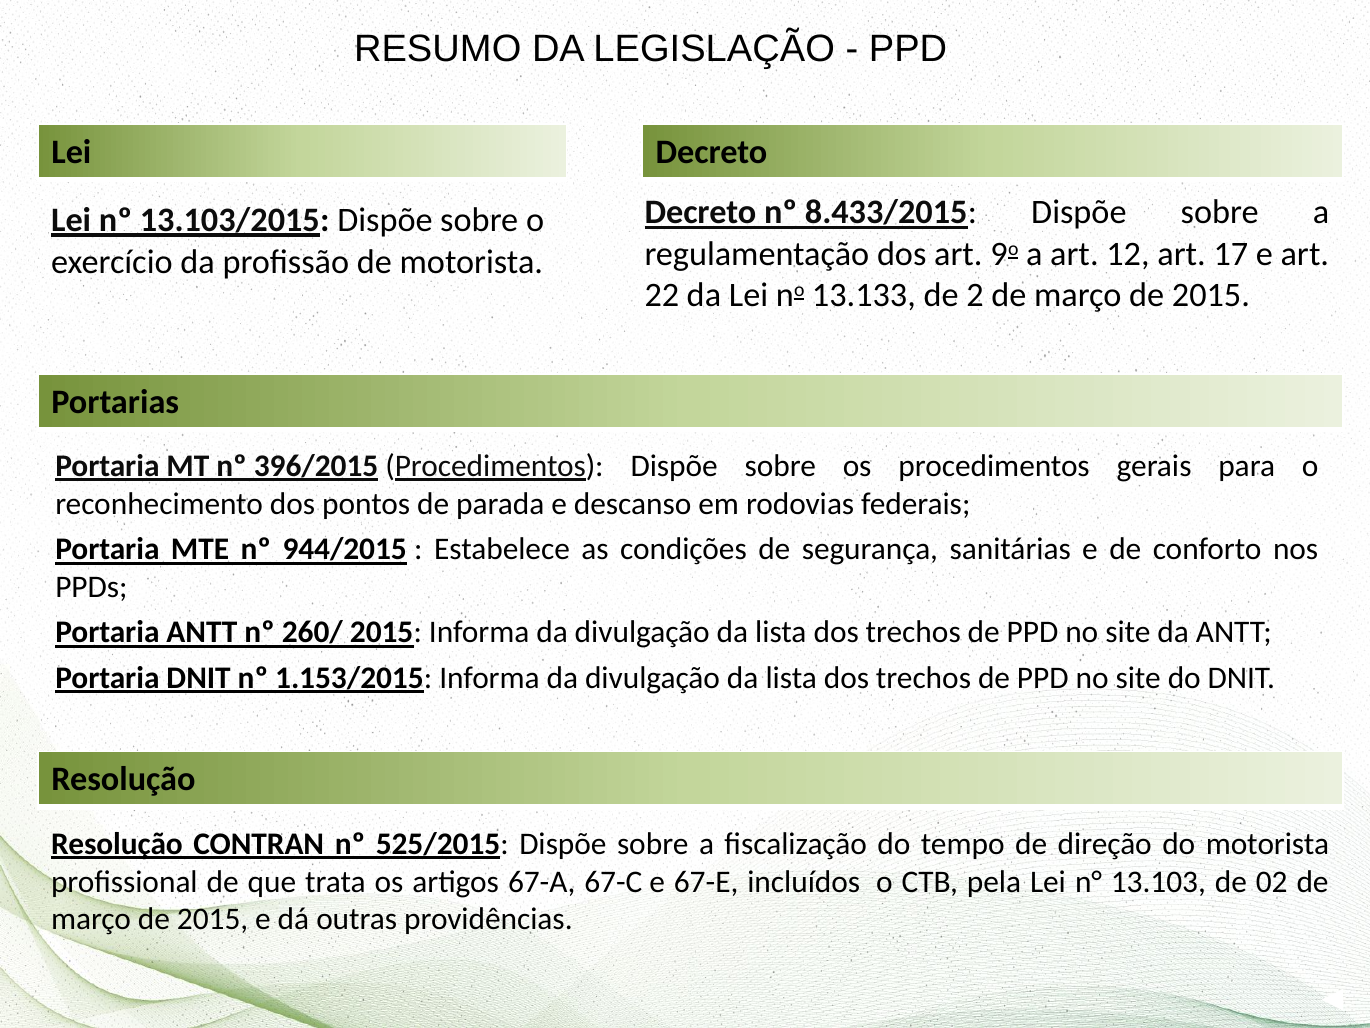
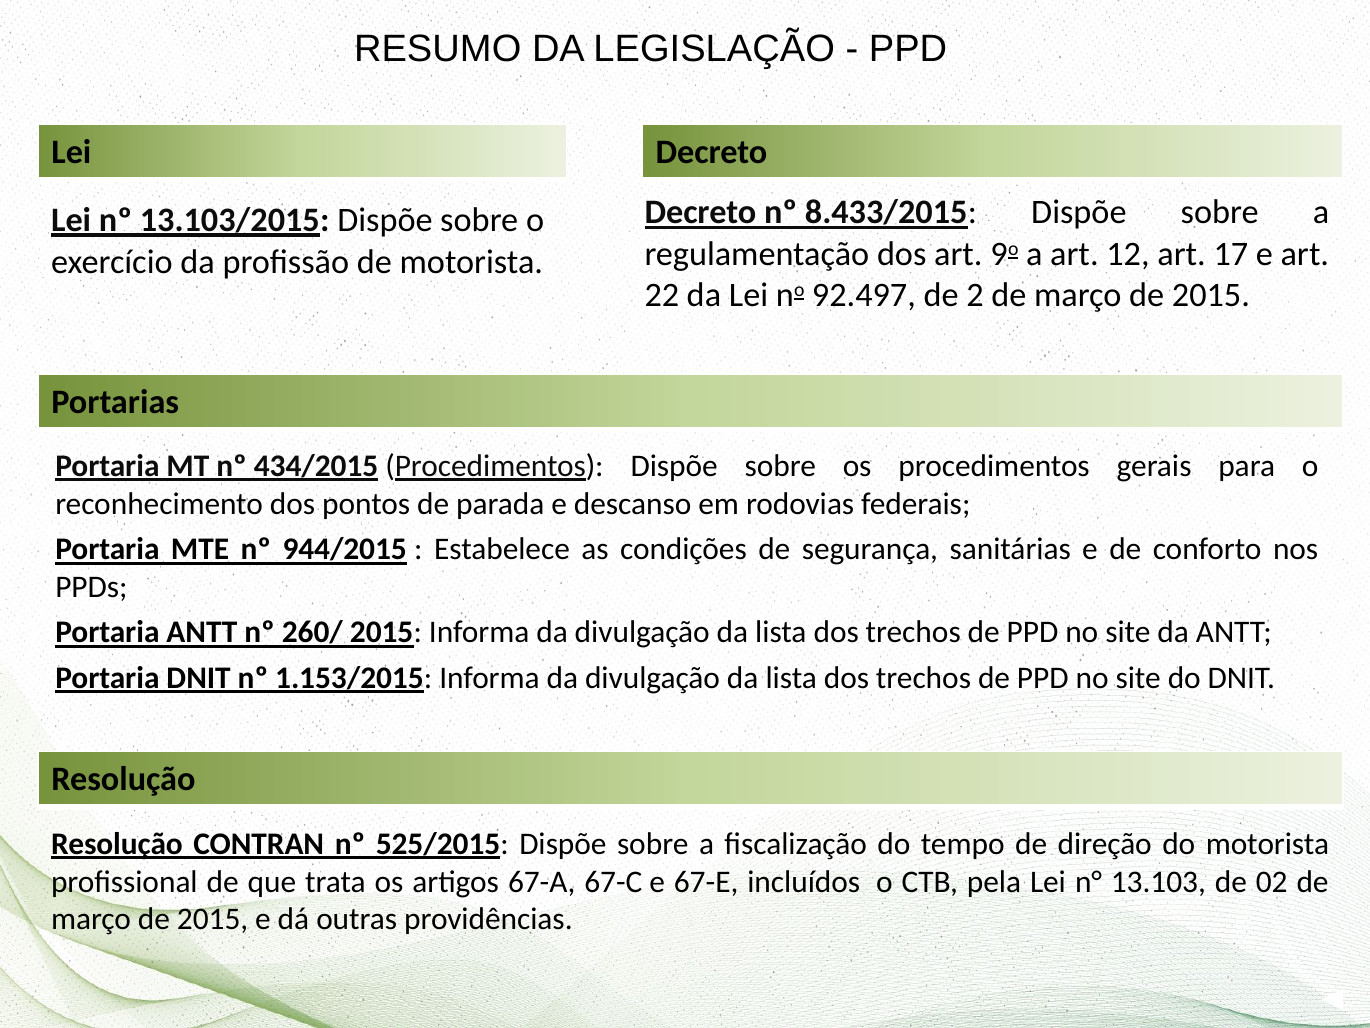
13.133: 13.133 -> 92.497 (864, 295)
396/2015: 396/2015 -> 434/2015 (316, 466)
